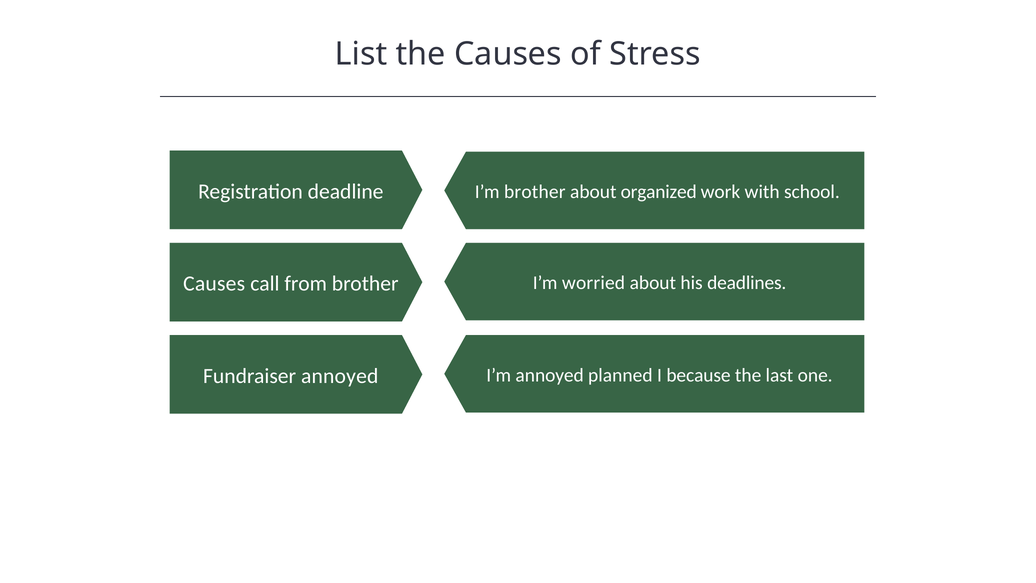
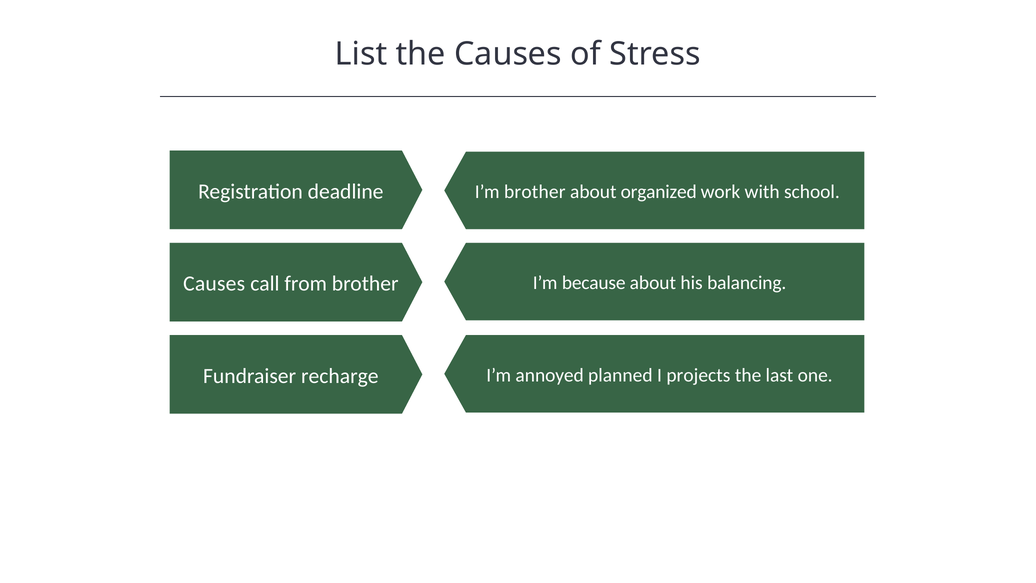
worried: worried -> because (594, 283)
deadlines: deadlines -> balancing (747, 283)
Fundraiser annoyed: annoyed -> recharge (340, 376)
because: because -> projects (698, 375)
